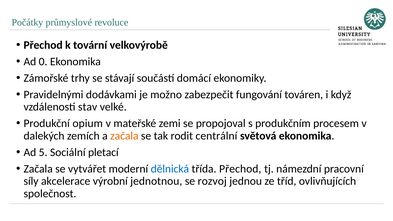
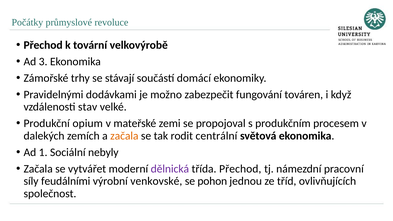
0: 0 -> 3 (43, 62)
5: 5 -> 1 (43, 152)
pletací: pletací -> nebyly (103, 152)
dělnická colour: blue -> purple (170, 169)
akcelerace: akcelerace -> feudálními (66, 181)
jednotnou: jednotnou -> venkovské (156, 181)
rozvoj: rozvoj -> pohon (212, 181)
